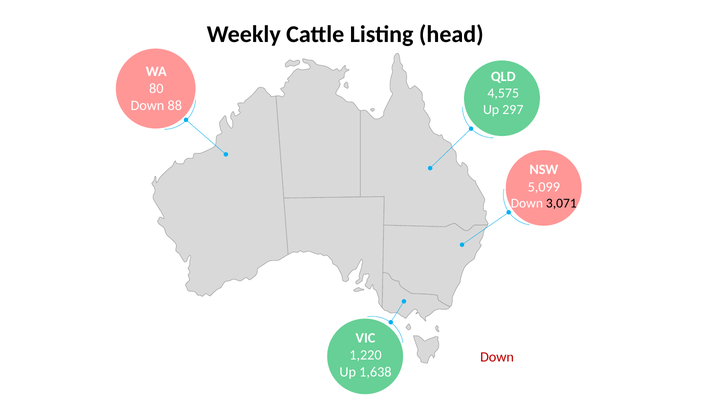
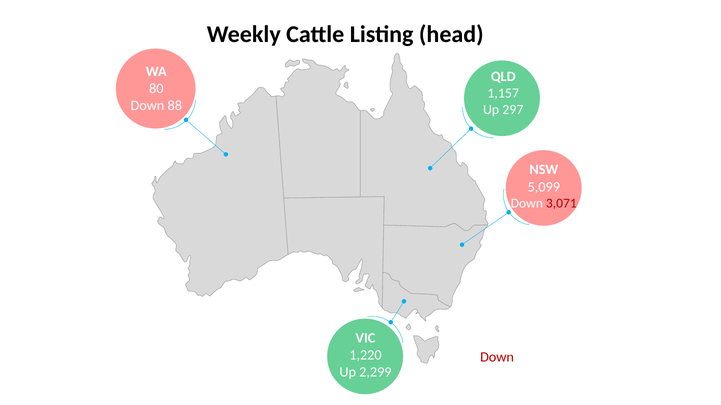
4,575: 4,575 -> 1,157 (503, 93)
3,071 colour: black -> red (561, 204)
1,638: 1,638 -> 2,299 (375, 373)
